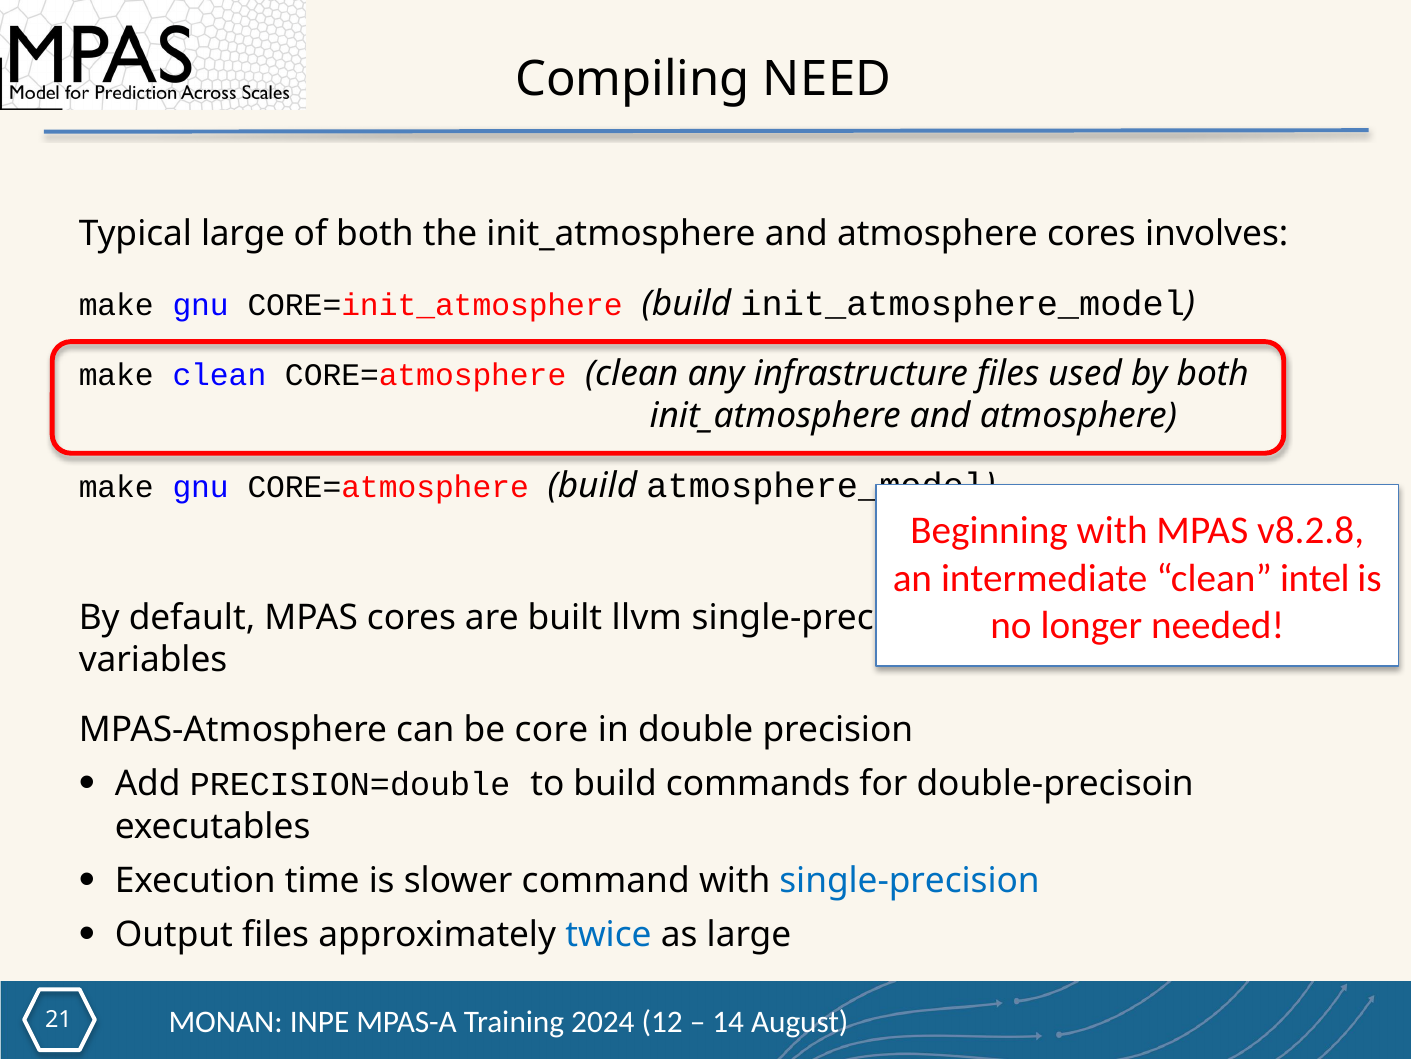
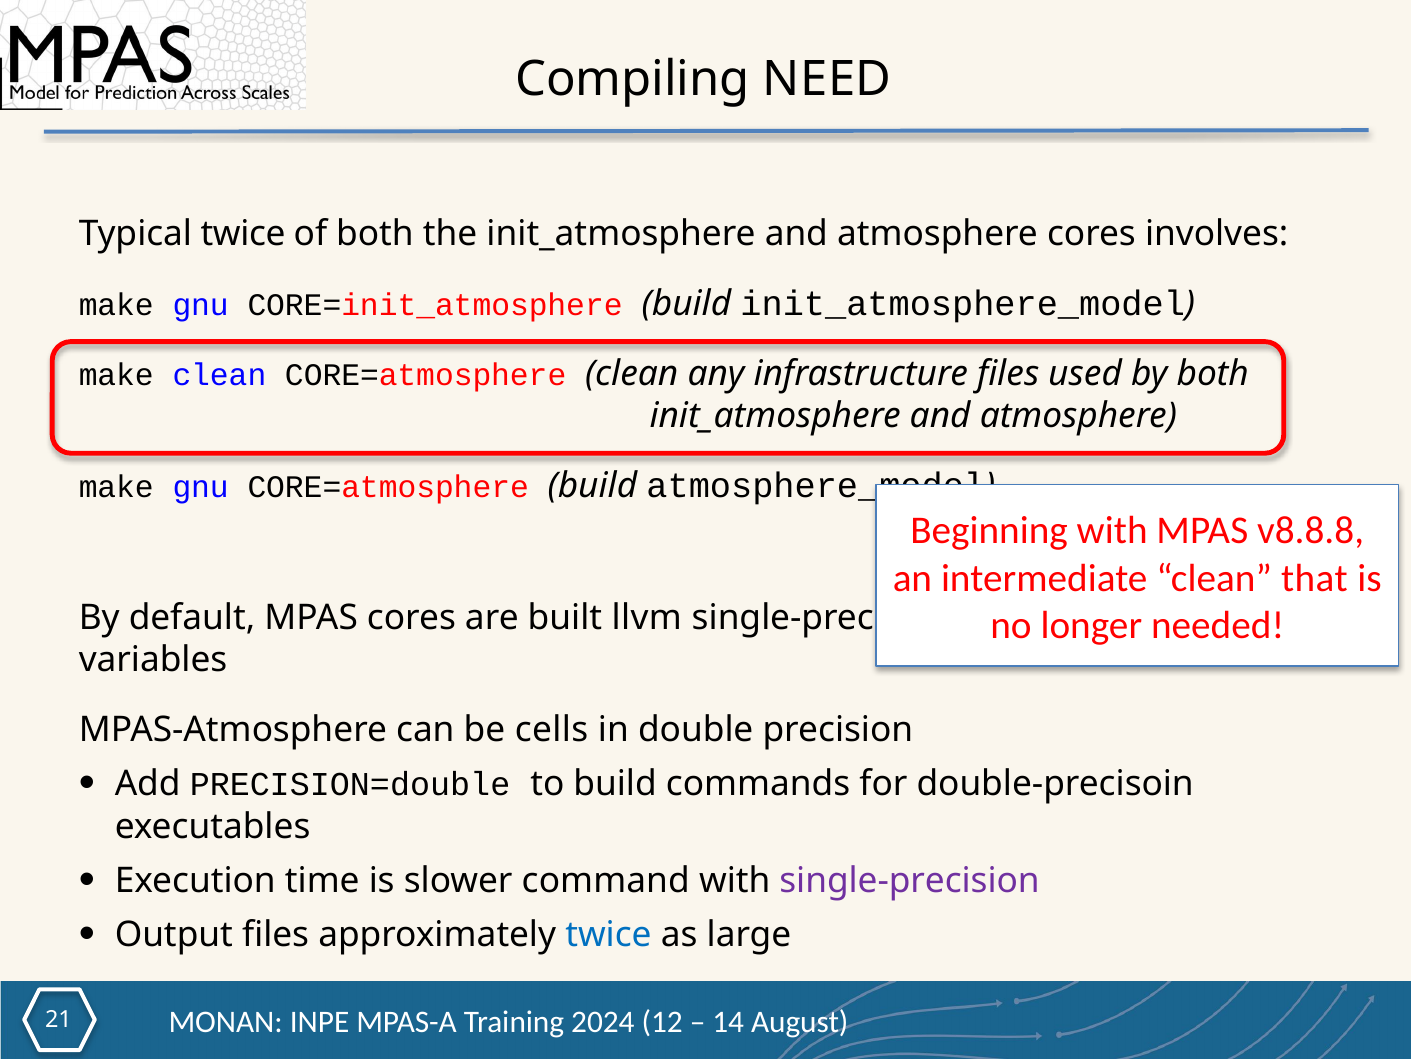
Typical large: large -> twice (243, 233)
v8.2.8: v8.2.8 -> v8.8.8 (1311, 531)
intel: intel -> that (1314, 578)
core: core -> cells (551, 730)
single-precision colour: blue -> purple (910, 880)
